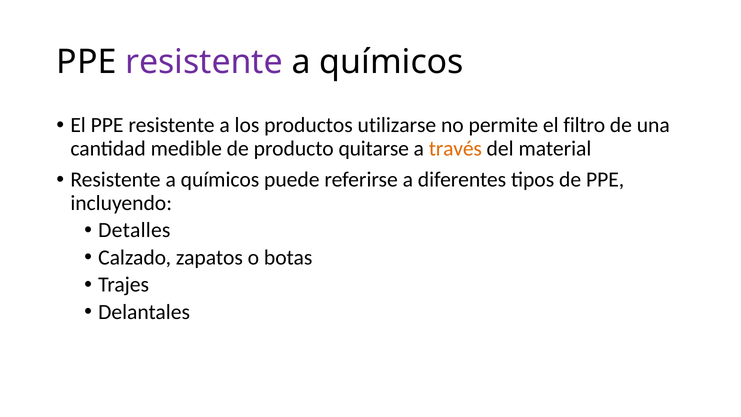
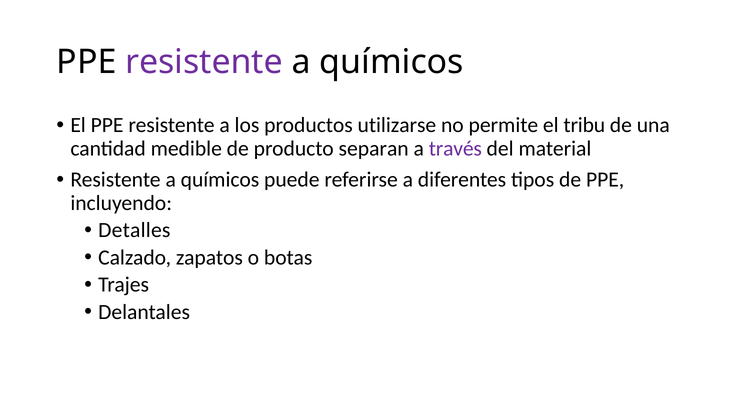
filtro: filtro -> tribu (584, 125)
quitarse: quitarse -> separan (374, 149)
través colour: orange -> purple (455, 149)
